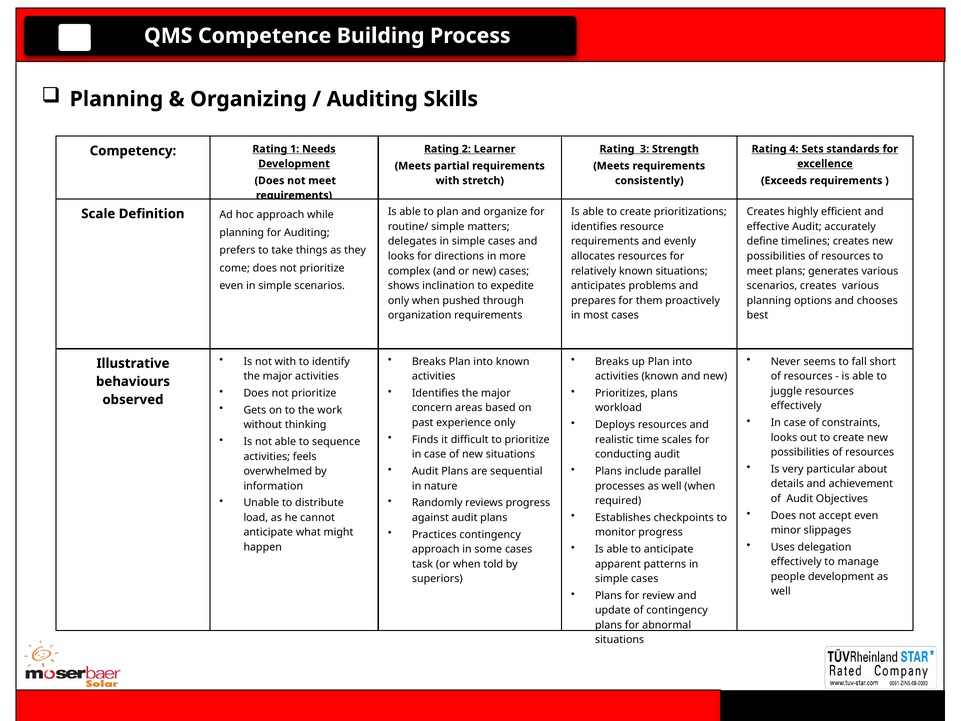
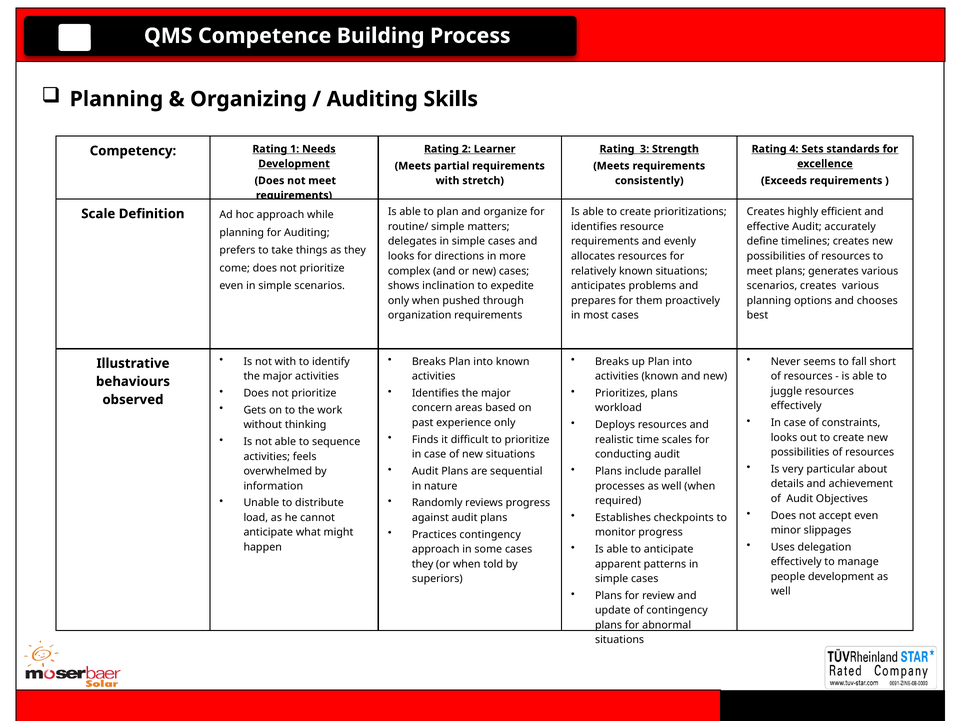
task: task -> they (423, 564)
